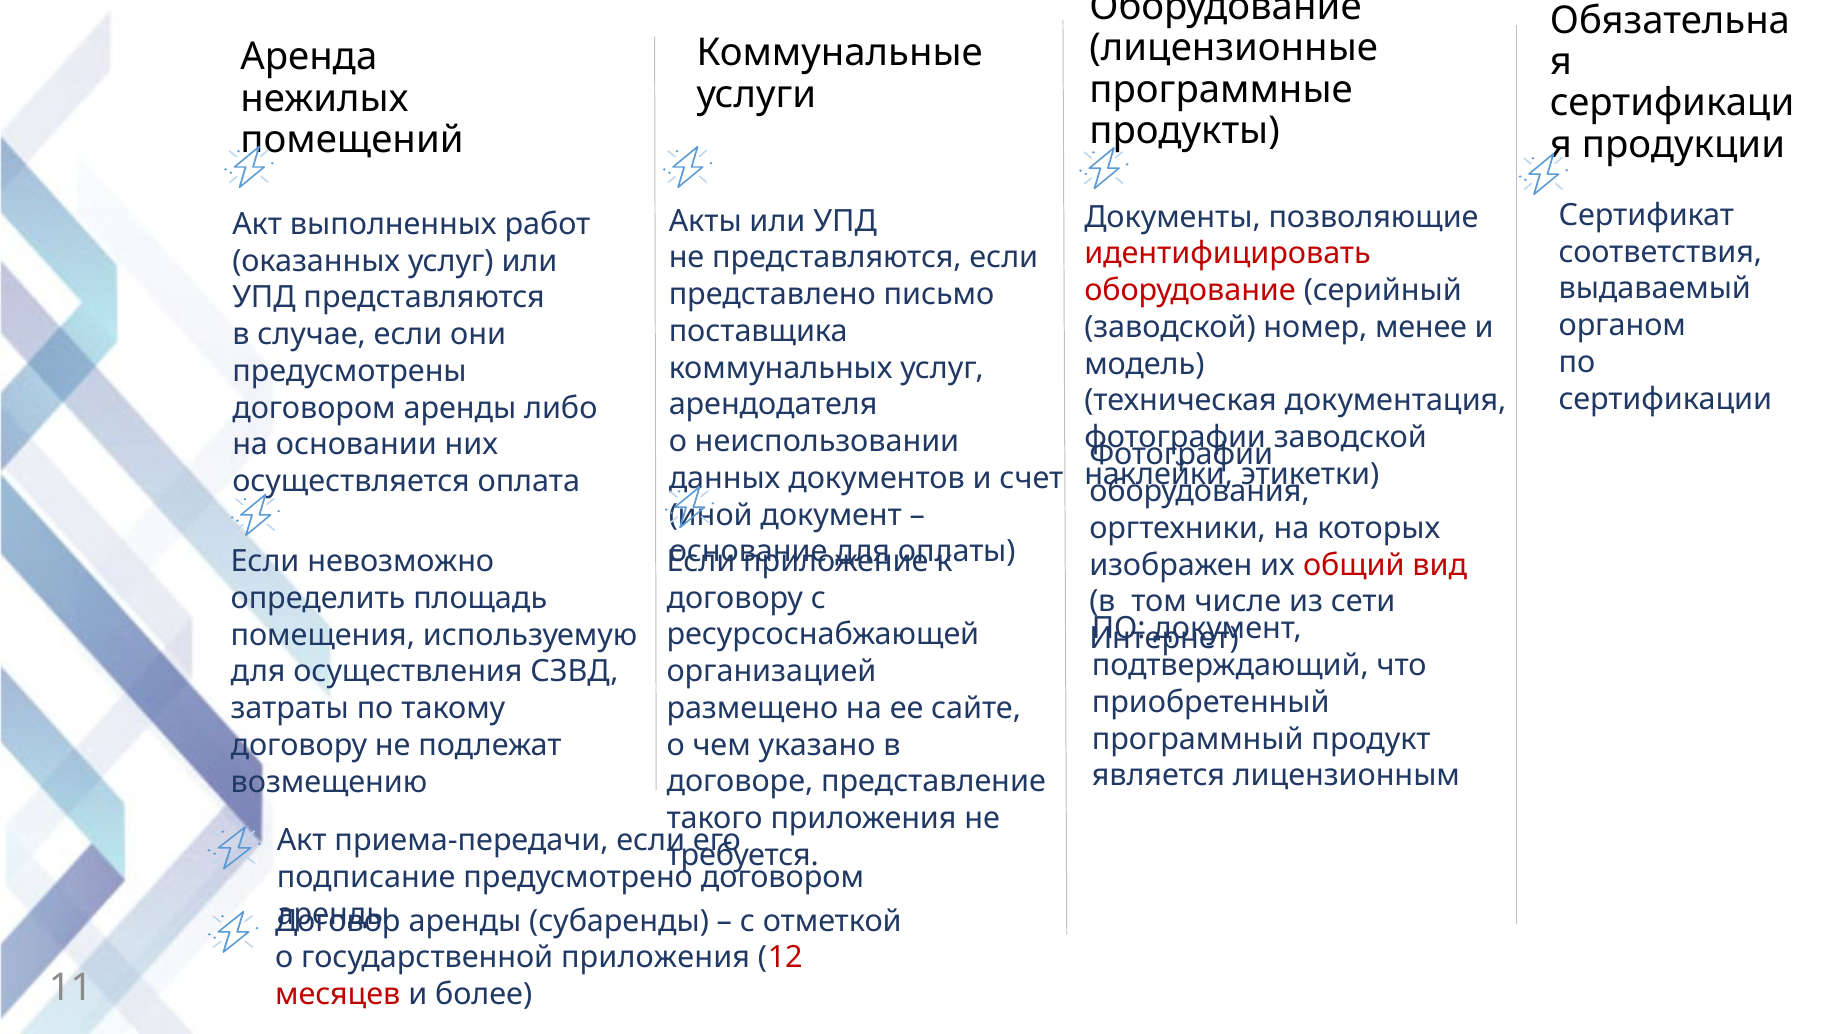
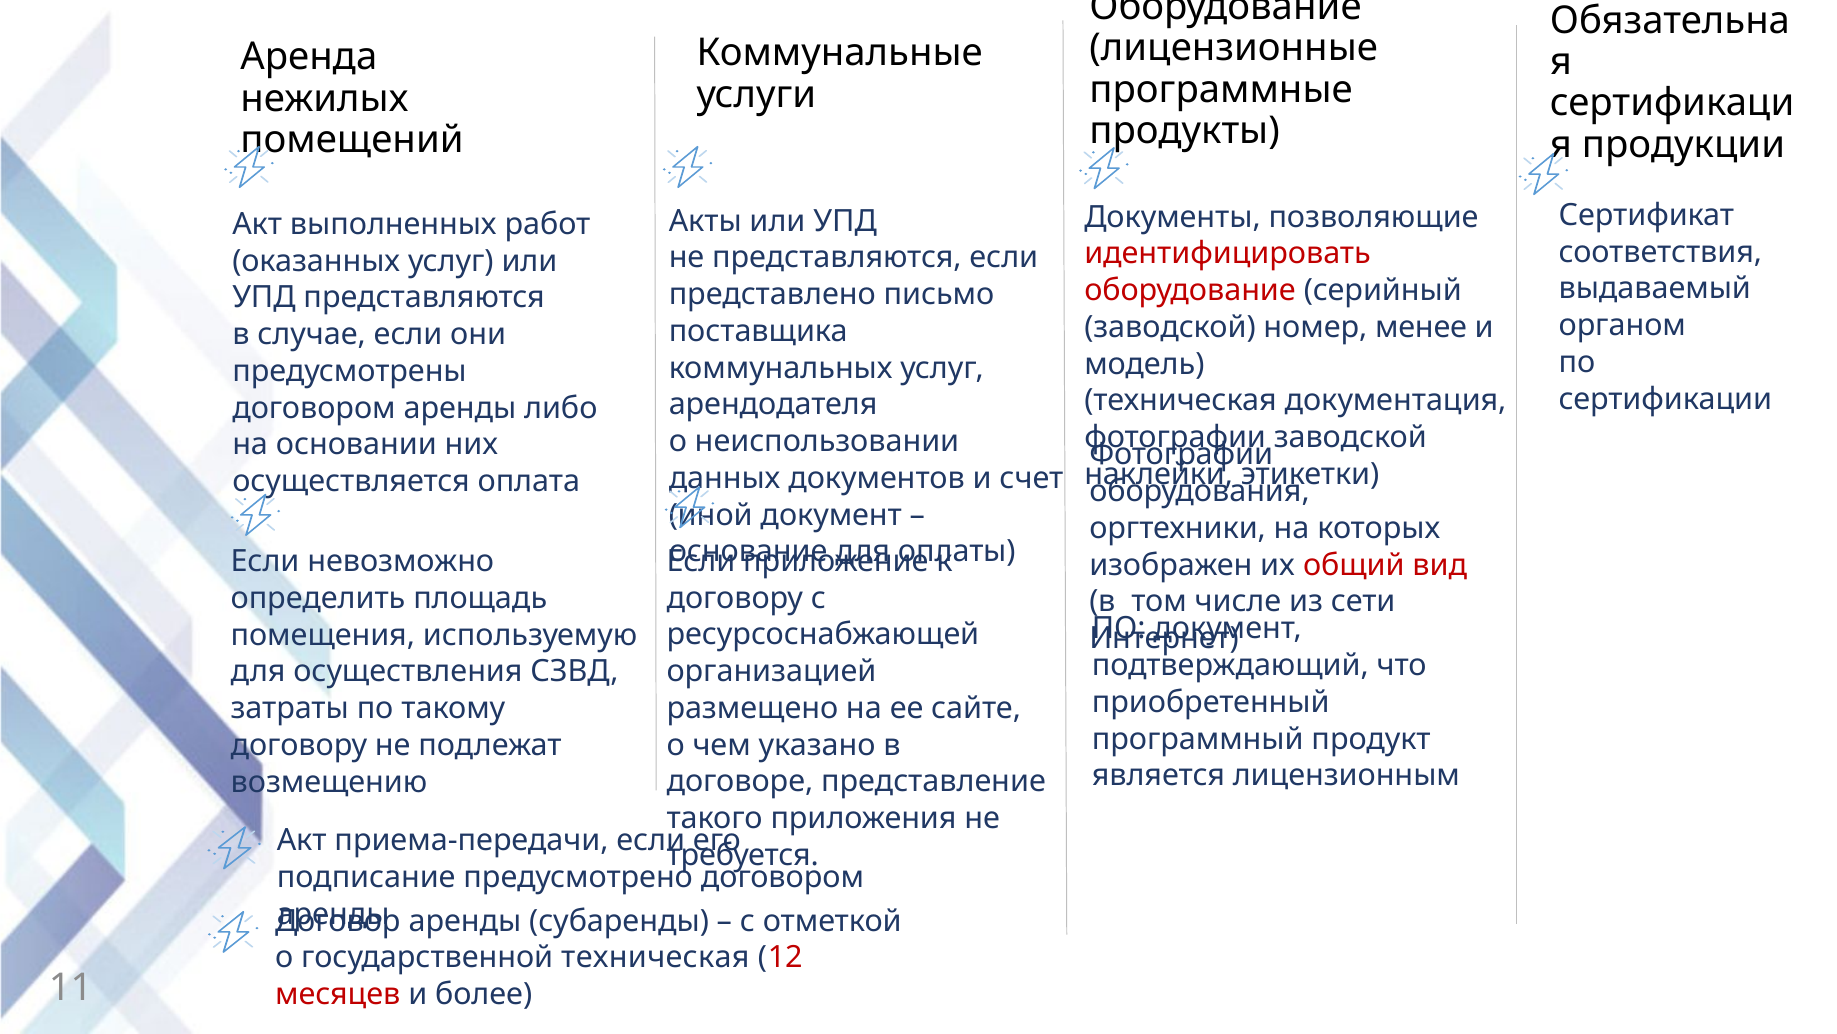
государственной приложения: приложения -> техническая (655, 957)
